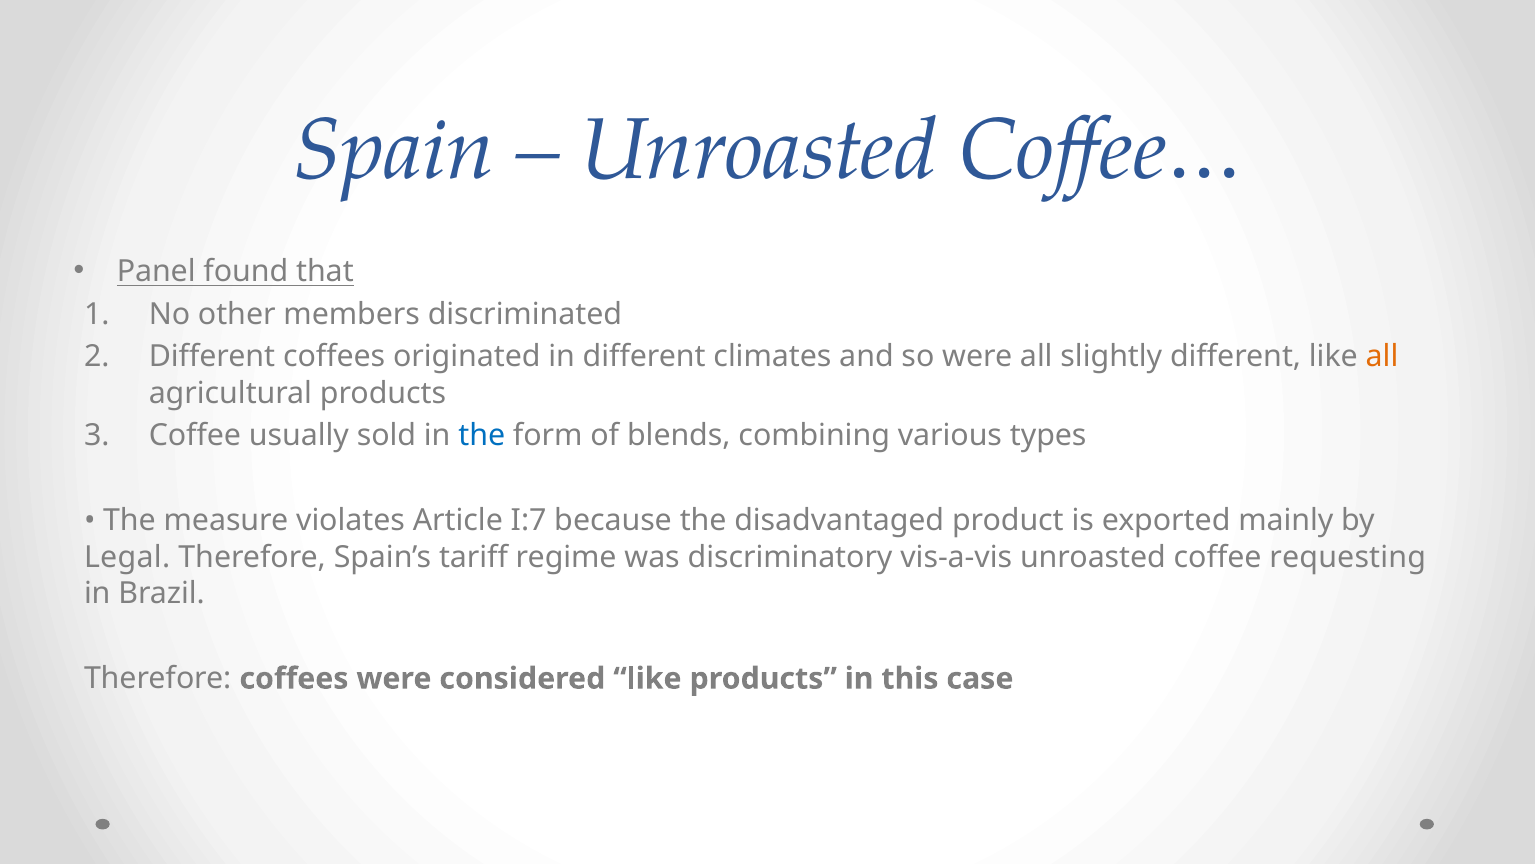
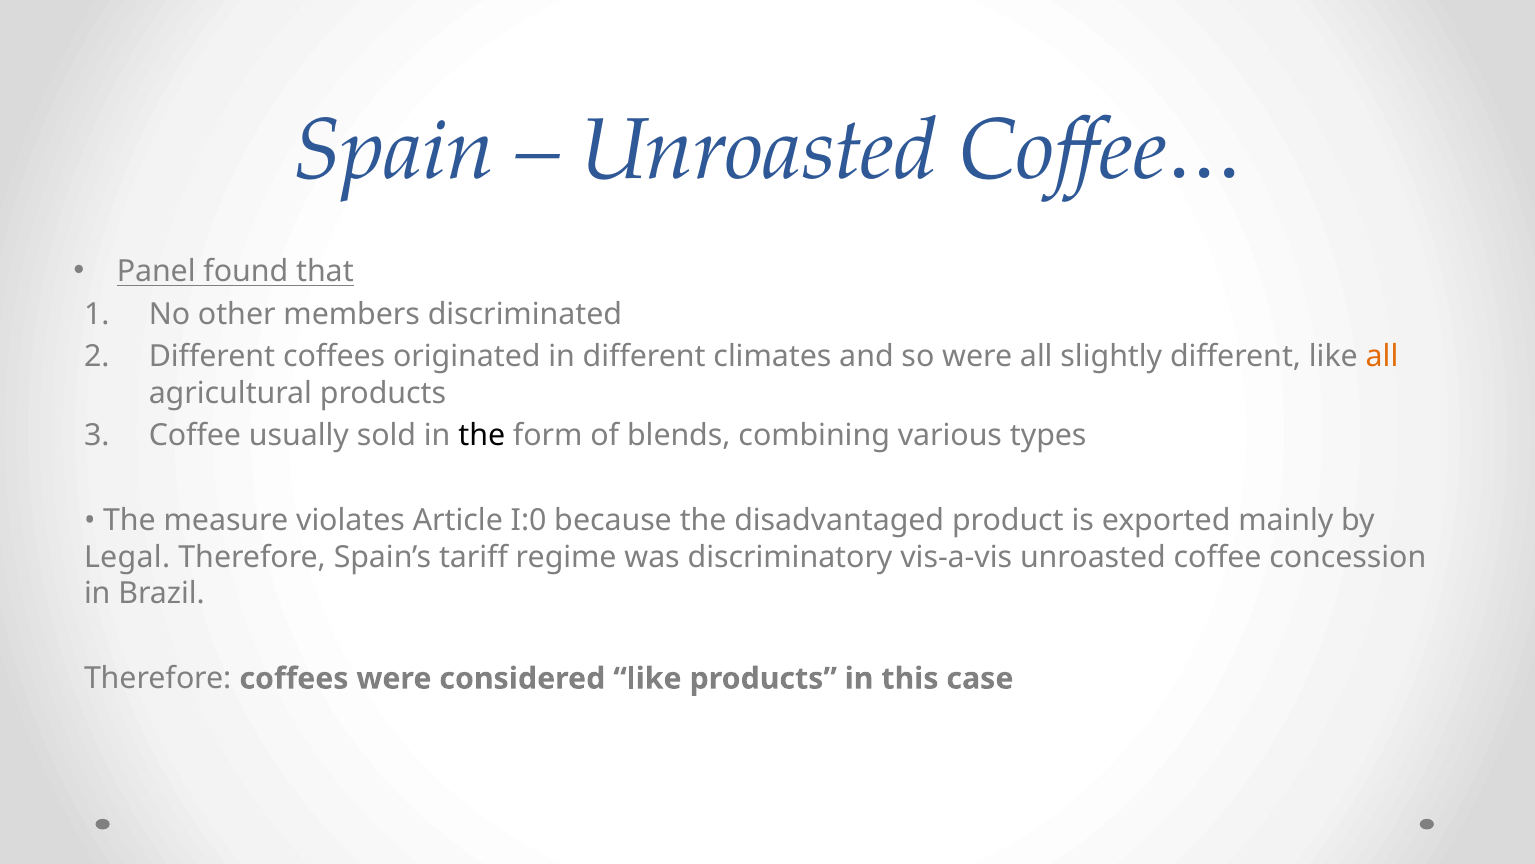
the colour: blue -> black (482, 435)
I:7: I:7 -> I:0 (529, 520)
requesting: requesting -> concession (1348, 557)
